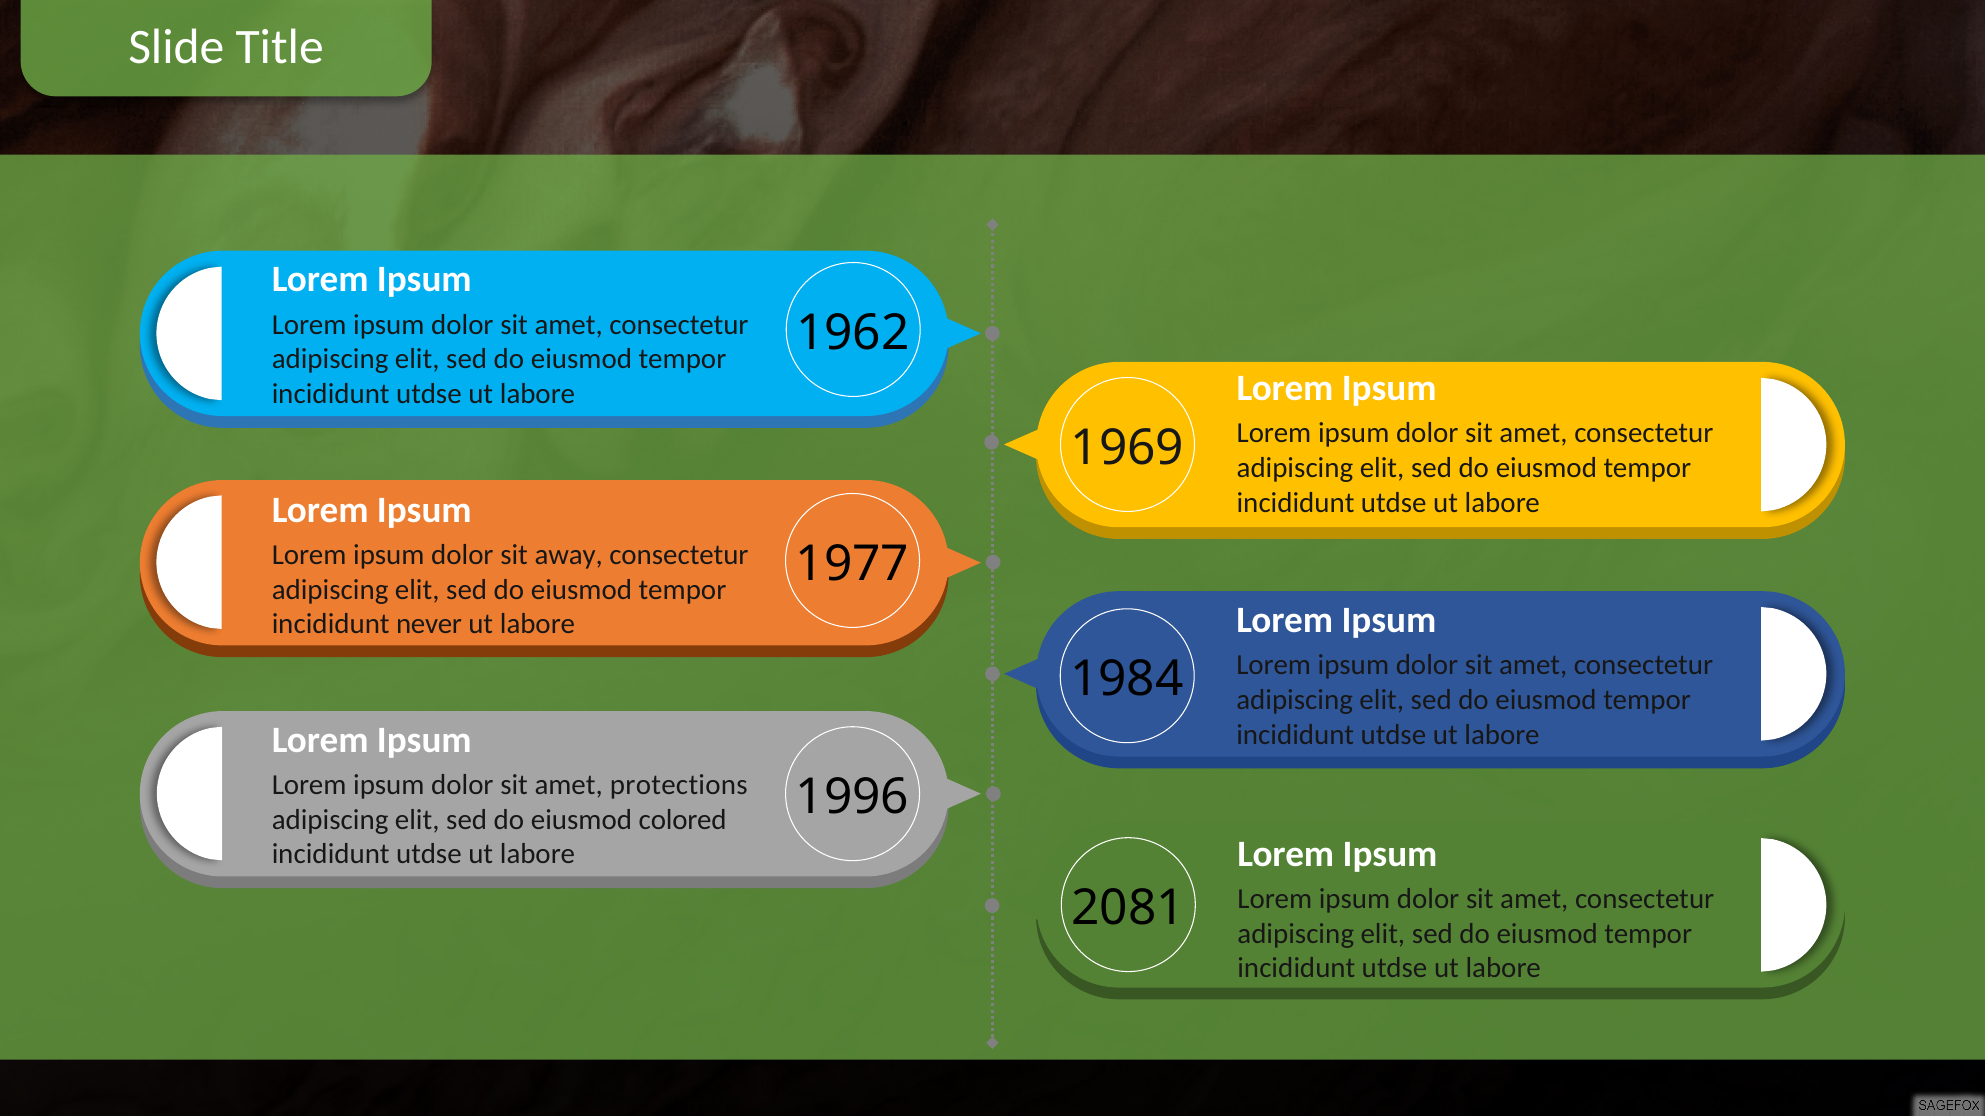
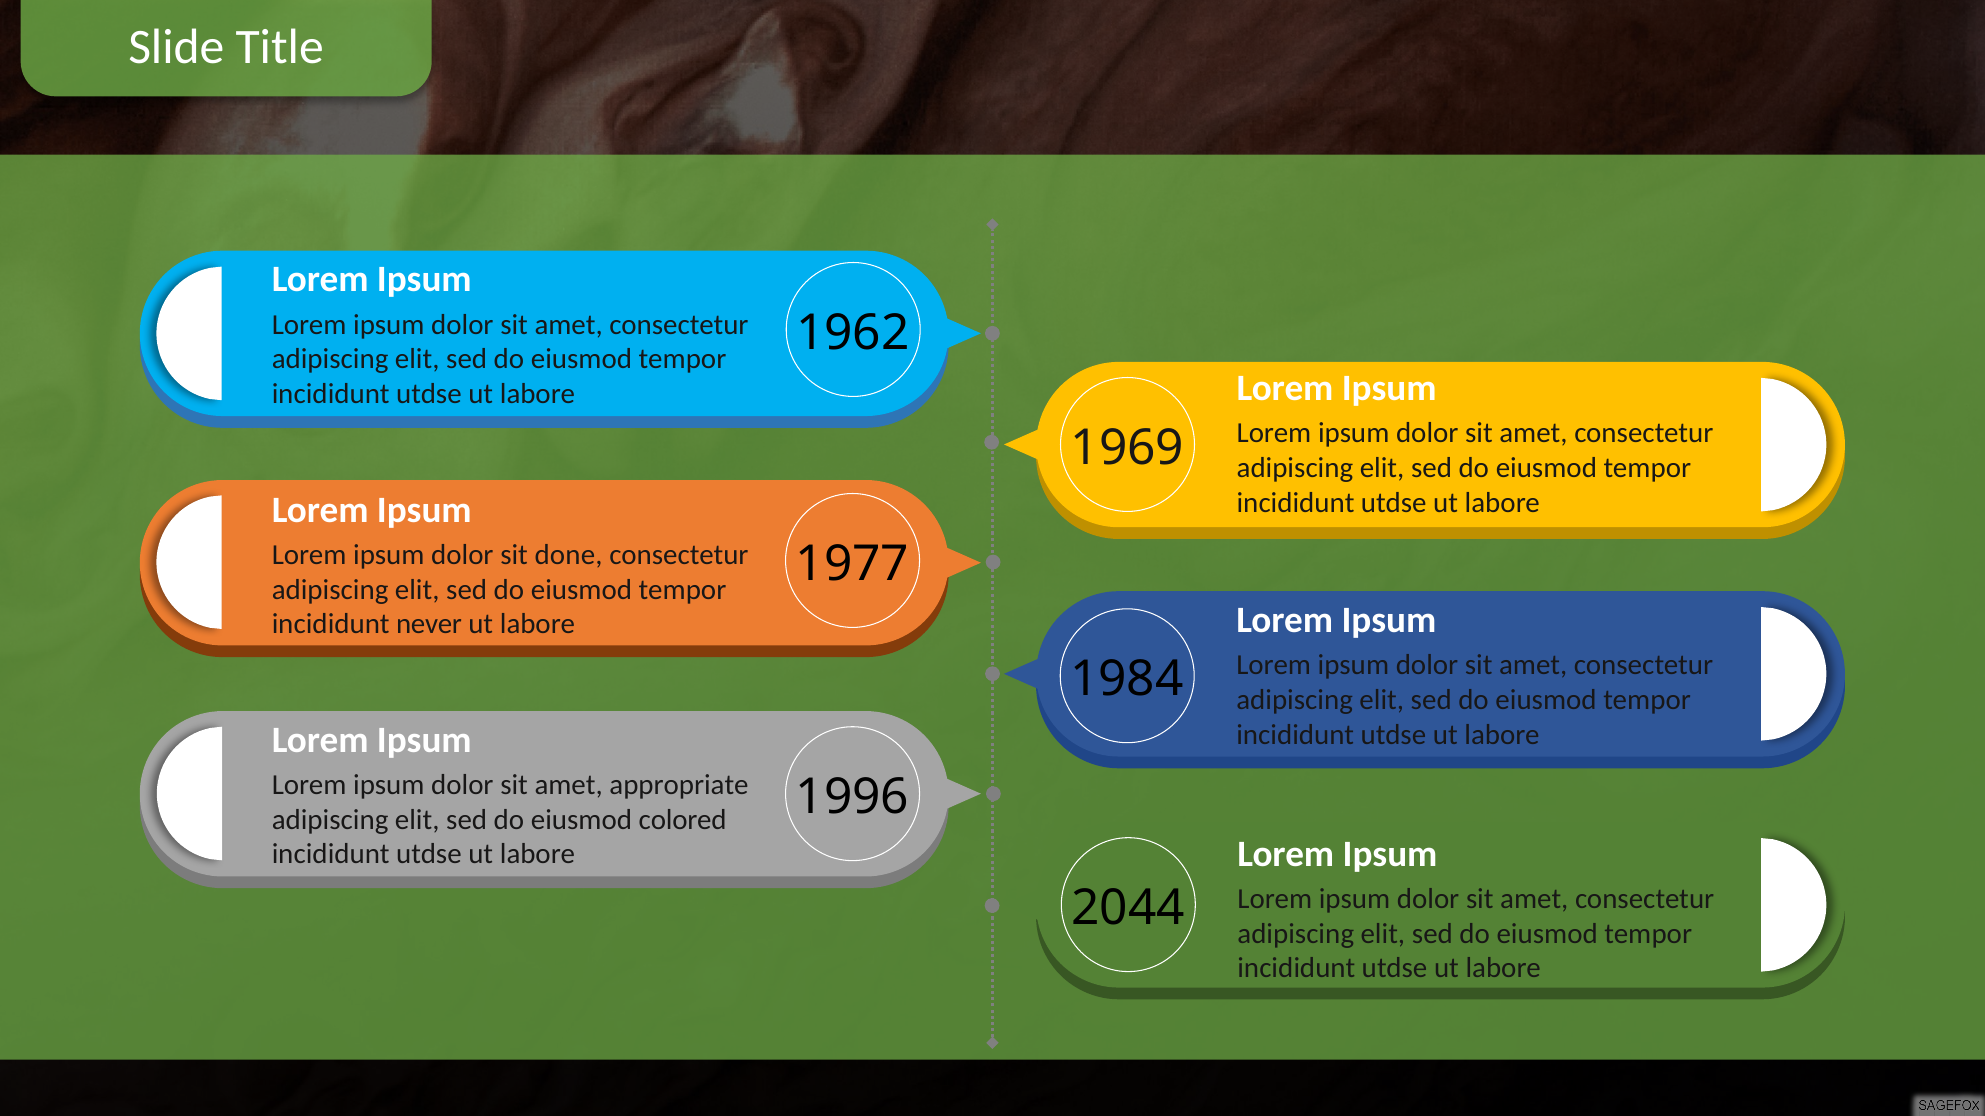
away: away -> done (569, 555)
protections: protections -> appropriate (679, 785)
2081: 2081 -> 2044 (1128, 909)
